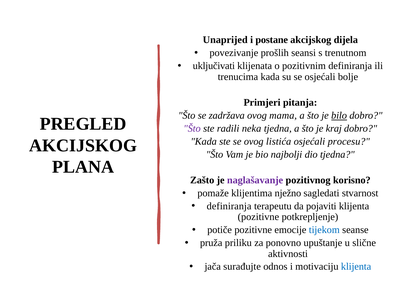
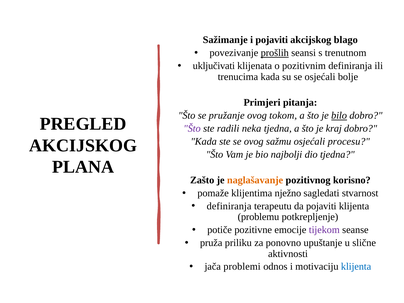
Unaprijed: Unaprijed -> Sažimanje (225, 40)
i postane: postane -> pojaviti (272, 40)
dijela: dijela -> blago (346, 40)
prošlih underline: none -> present (275, 53)
zadržava: zadržava -> pružanje (227, 116)
mama: mama -> tokom (283, 116)
listića: listića -> sažmu (279, 141)
naglašavanje colour: purple -> orange (255, 180)
pozitivne: pozitivne -> problemu (258, 217)
tijekom colour: blue -> purple (324, 230)
surađujte: surađujte -> problemi (242, 267)
